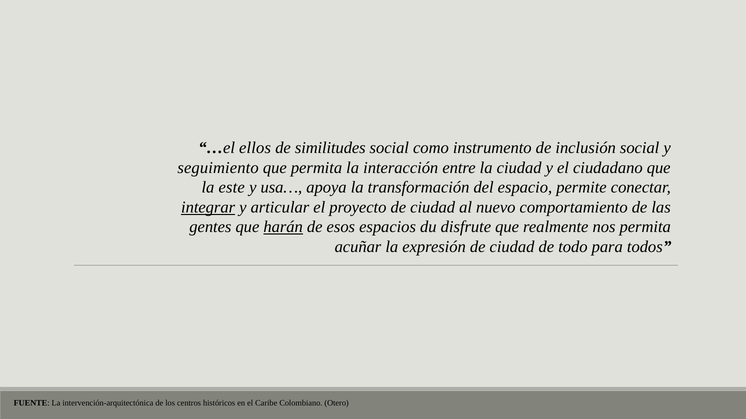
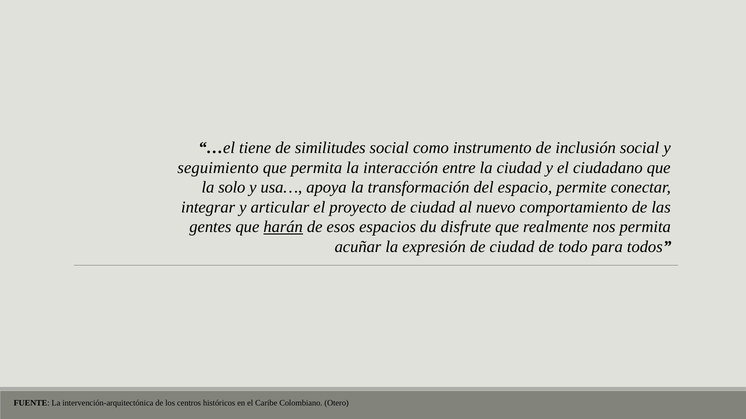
ellos: ellos -> tiene (255, 148)
este: este -> solo (232, 188)
integrar underline: present -> none (208, 207)
